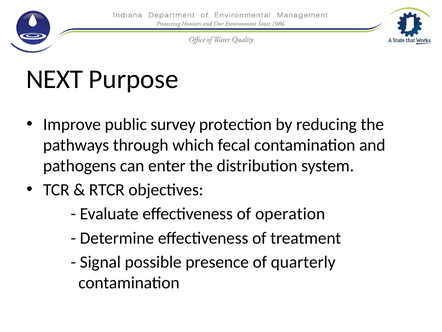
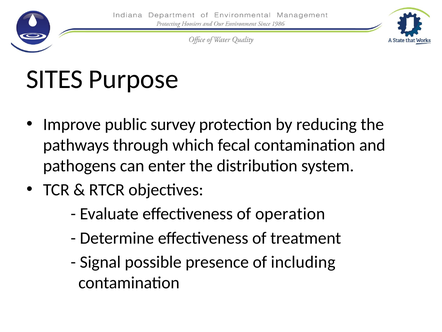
NEXT: NEXT -> SITES (55, 79)
quarterly: quarterly -> including (303, 262)
